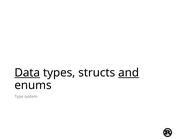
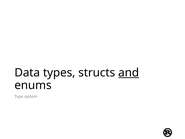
Data underline: present -> none (27, 73)
